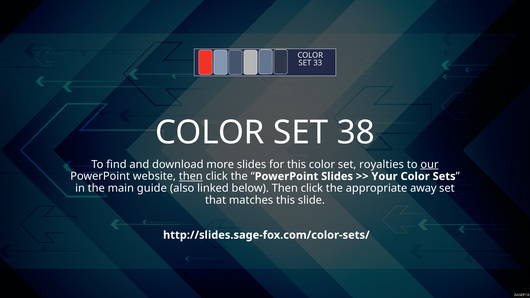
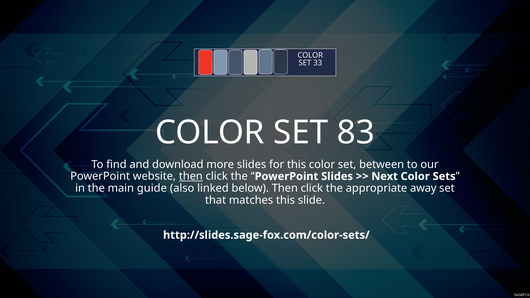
38: 38 -> 83 (356, 132)
royalties: royalties -> between (382, 164)
our underline: present -> none (429, 164)
Your: Your -> Next (385, 176)
